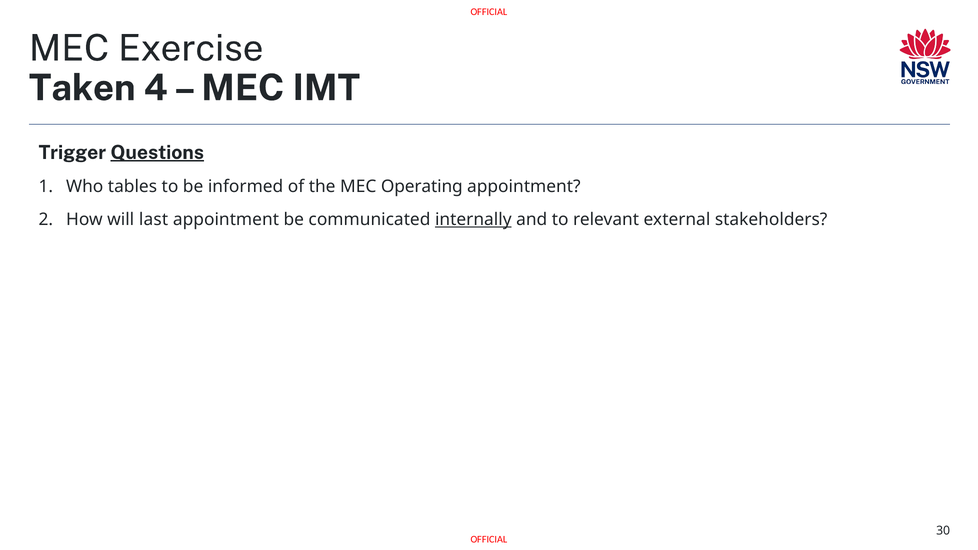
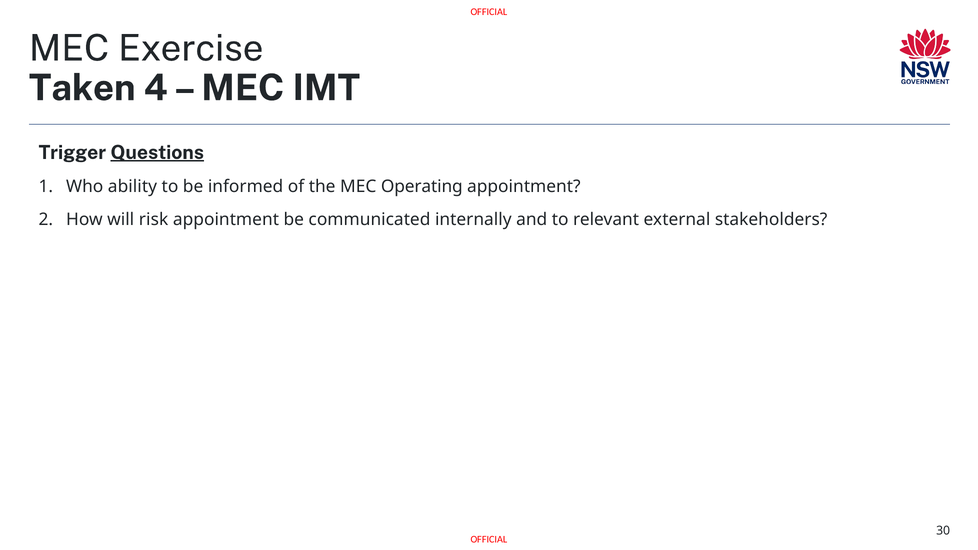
tables: tables -> ability (132, 187)
last: last -> risk (154, 220)
internally underline: present -> none (473, 220)
